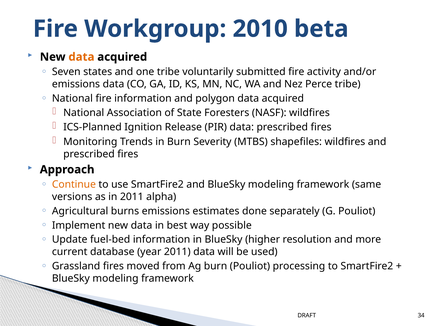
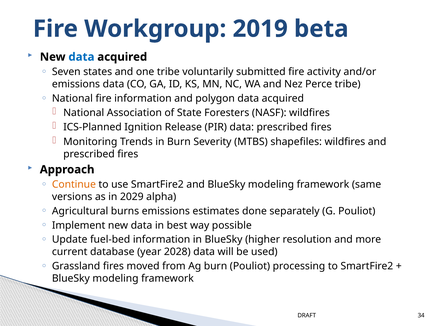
2010: 2010 -> 2019 (260, 29)
data colour: orange -> blue (81, 57)
in 2011: 2011 -> 2029 (132, 197)
year 2011: 2011 -> 2028 (177, 252)
